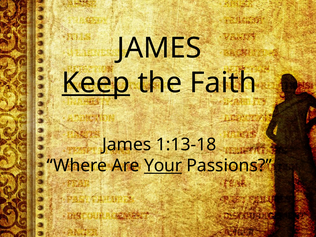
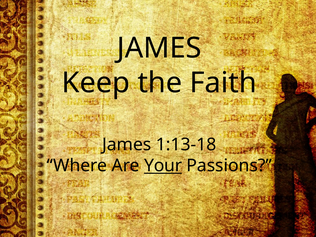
Keep underline: present -> none (96, 83)
